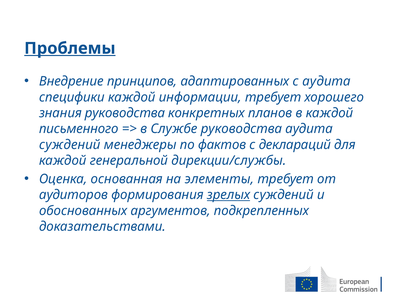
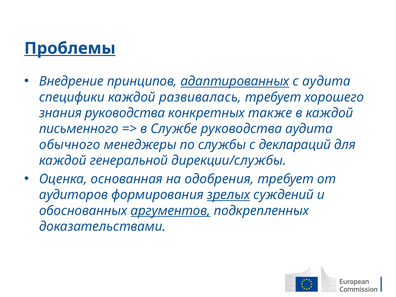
адаптированных underline: none -> present (235, 81)
информации: информации -> развивалась (200, 97)
планов: планов -> также (270, 113)
суждений: суждений -> обычного (70, 145)
фактов: фактов -> службы (222, 145)
элементы: элементы -> одобрения (219, 179)
аргументов underline: none -> present (171, 211)
